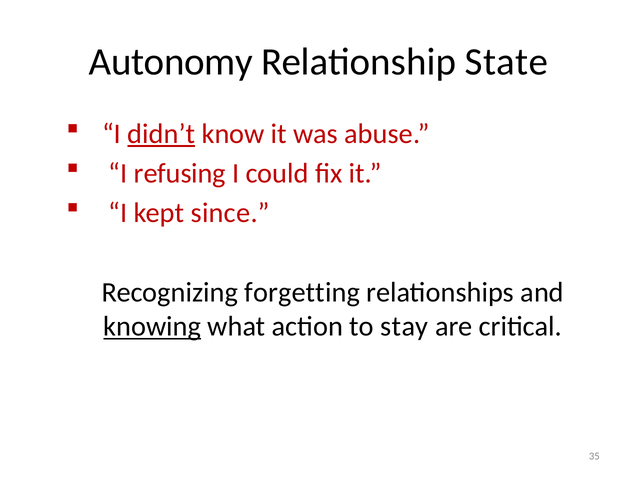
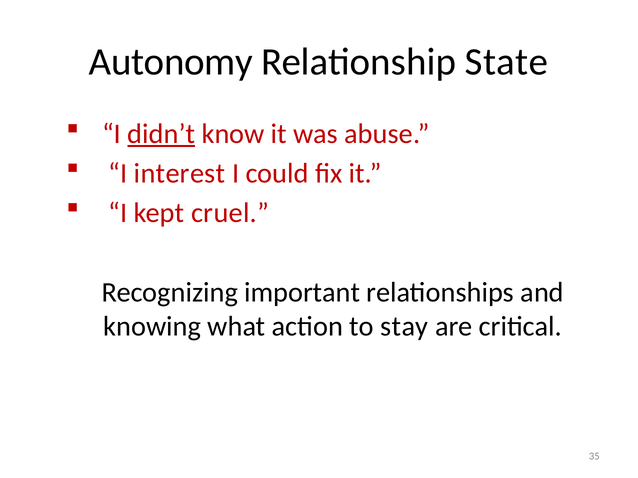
refusing: refusing -> interest (180, 174)
since: since -> cruel (230, 213)
forgetting: forgetting -> important (302, 293)
knowing underline: present -> none (152, 327)
